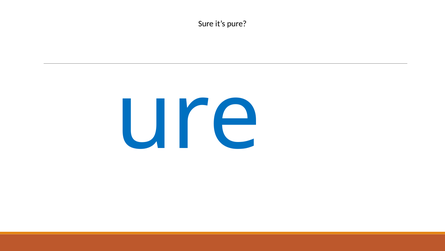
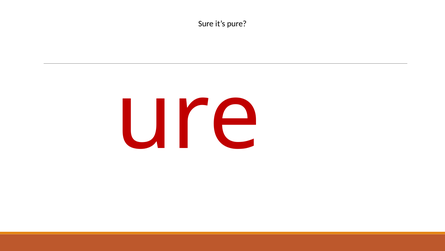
ure colour: blue -> red (188, 117)
